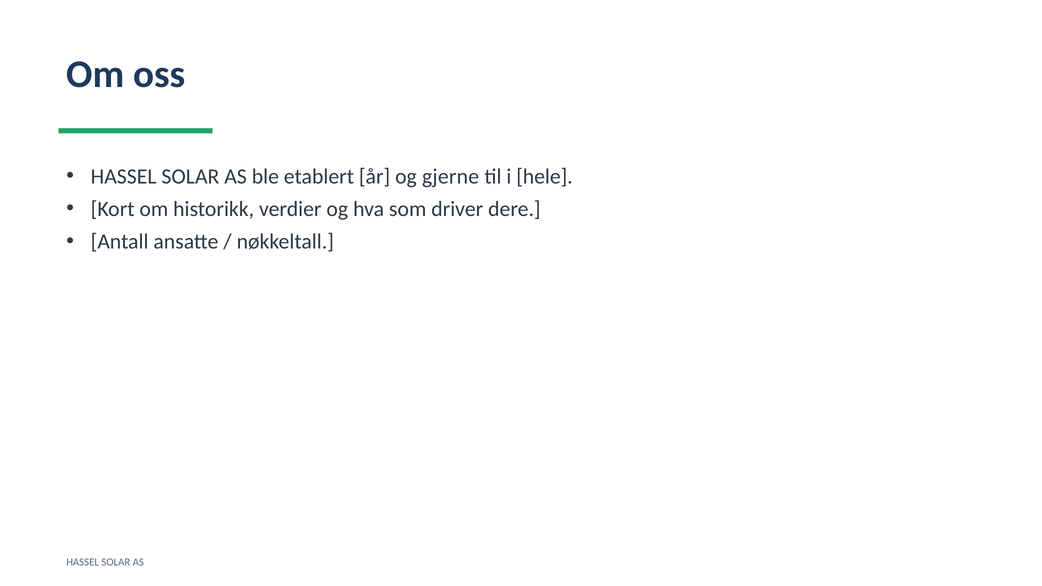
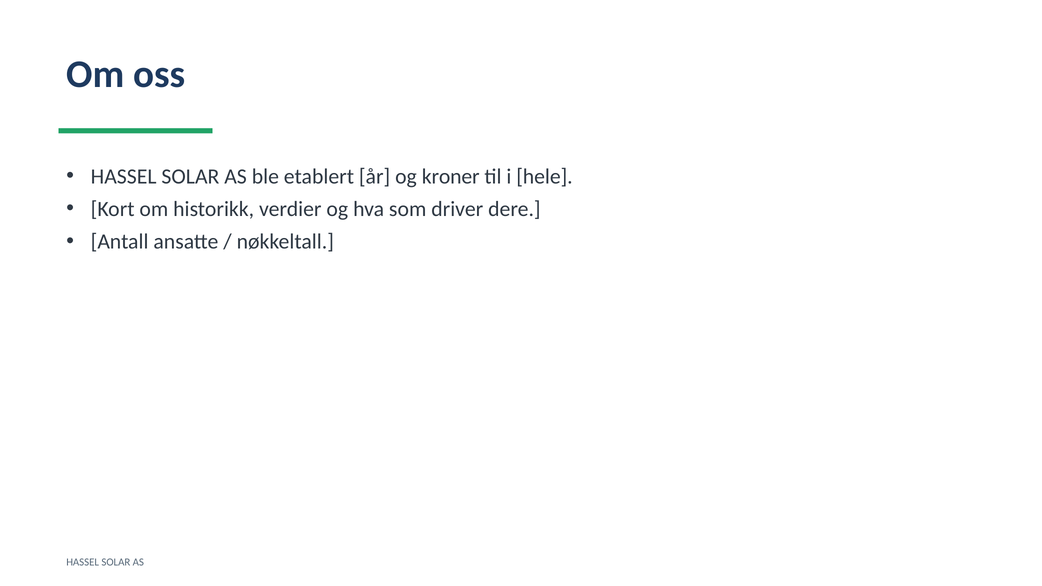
gjerne: gjerne -> kroner (451, 176)
